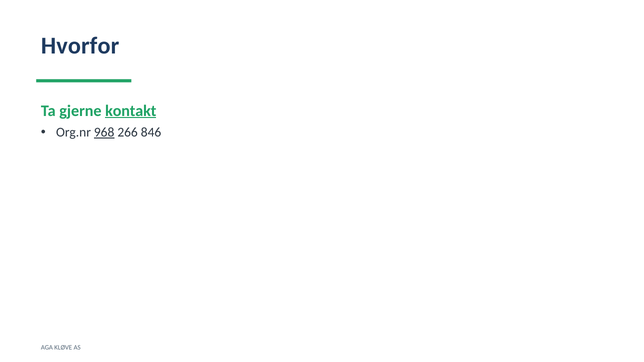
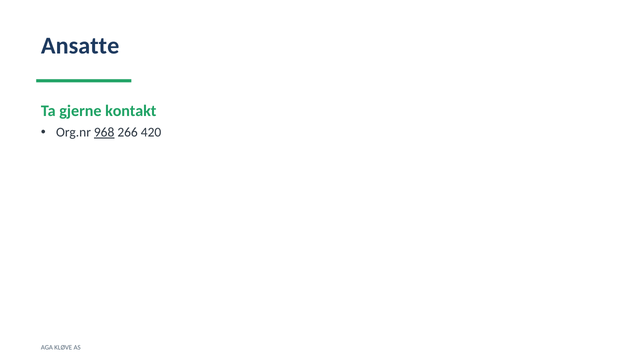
Hvorfor: Hvorfor -> Ansatte (80, 46)
kontakt underline: present -> none (131, 111)
846: 846 -> 420 (151, 132)
